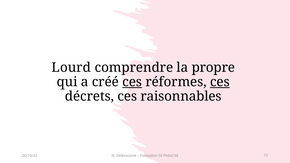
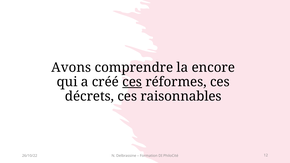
Lourd: Lourd -> Avons (71, 68)
propre: propre -> encore (213, 68)
ces underline: present -> none (220, 82)
